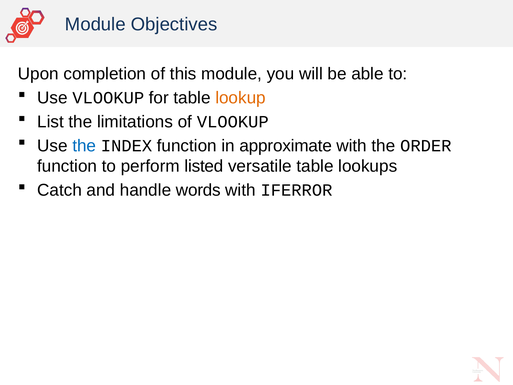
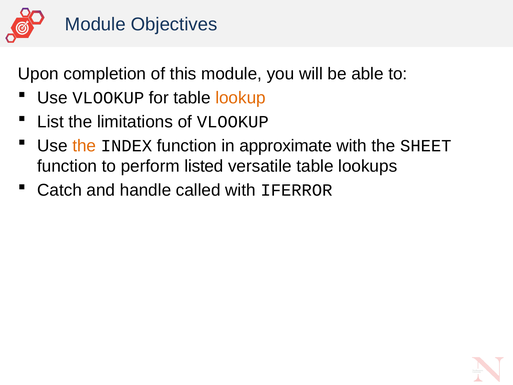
the colour: blue -> orange (84, 146)
ORDER: ORDER -> SHEET (426, 146)
words: words -> called (198, 190)
